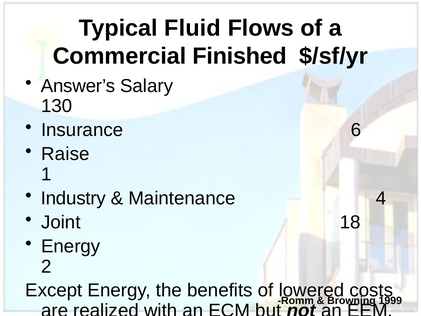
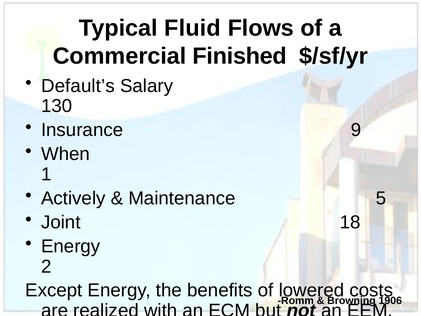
Answer’s: Answer’s -> Default’s (78, 86)
6: 6 -> 9 (356, 130)
Raise: Raise -> When (65, 154)
Industry: Industry -> Actively (73, 198)
4: 4 -> 5 (381, 198)
1999: 1999 -> 1906 (390, 300)
